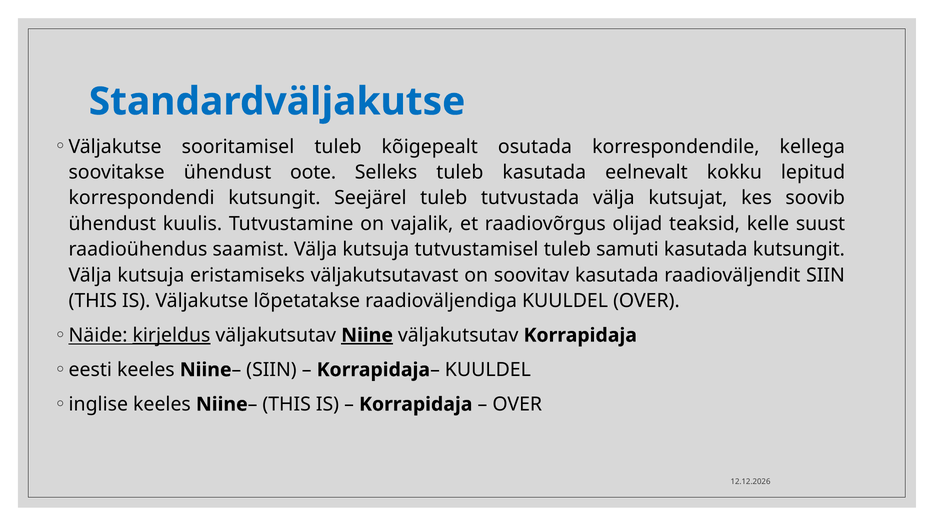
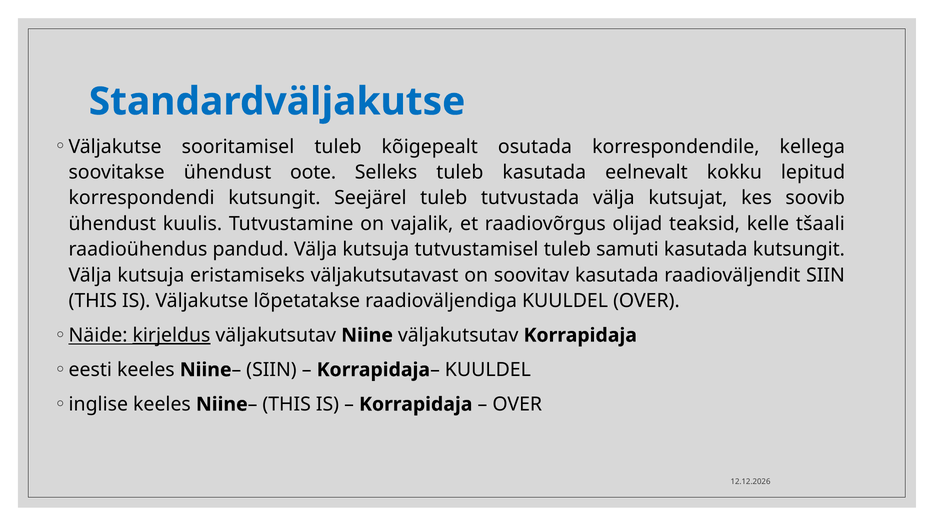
suust: suust -> tšaali (820, 223)
saamist: saamist -> pandud (251, 249)
Niine underline: present -> none (367, 335)
